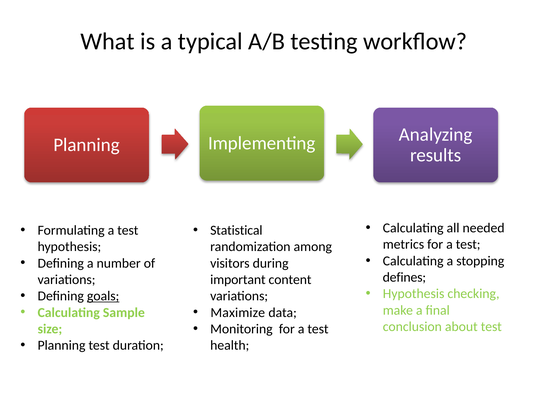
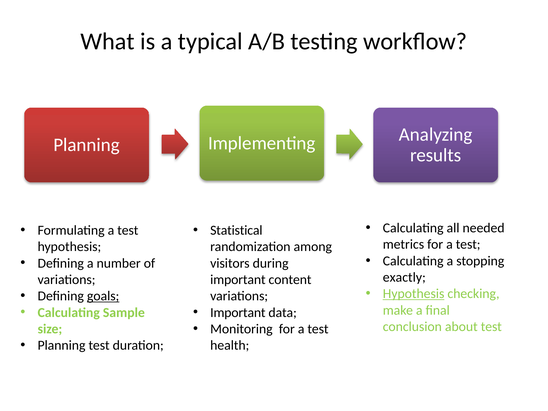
defines: defines -> exactly (404, 277)
Hypothesis underline: none -> present (414, 294)
Maximize: Maximize -> Important (238, 312)
